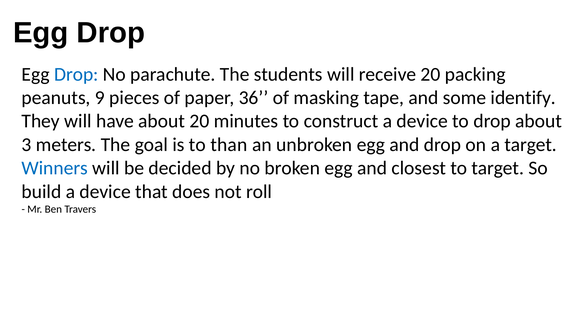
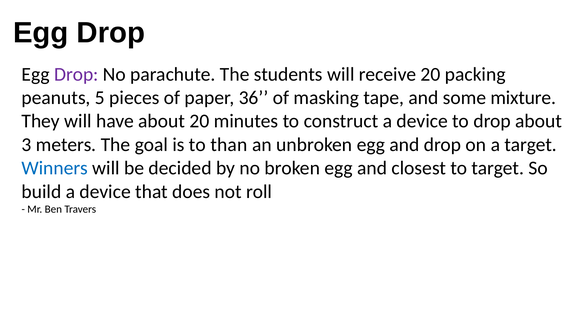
Drop colour: blue -> purple (76, 74)
9: 9 -> 5 (100, 98)
identify: identify -> mixture (523, 98)
